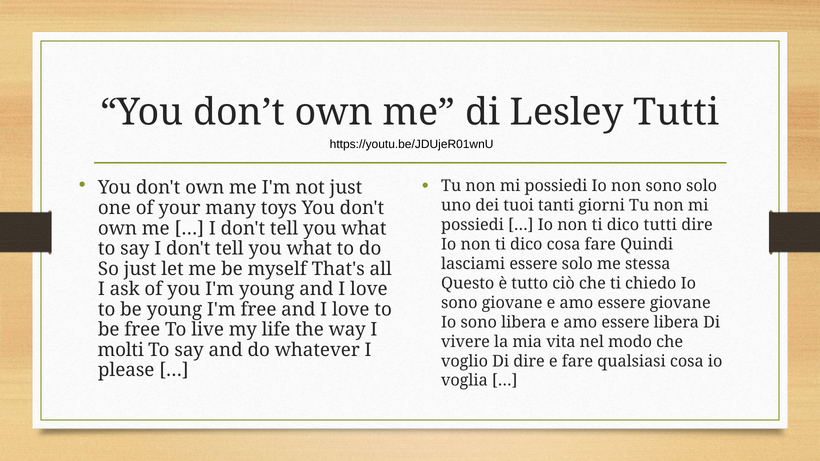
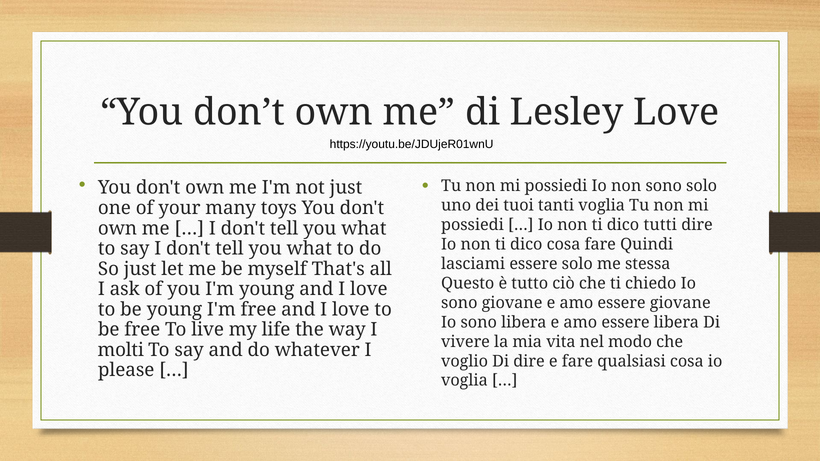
Lesley Tutti: Tutti -> Love (676, 113)
tanti giorni: giorni -> voglia (602, 206)
